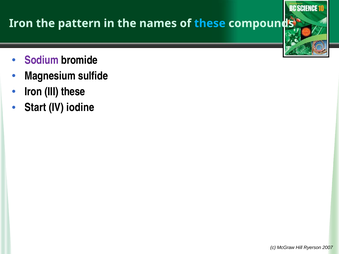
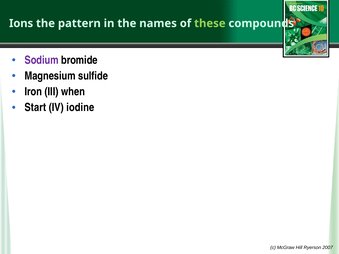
Iron: Iron -> Ions (21, 23)
these colour: light blue -> light green (210, 23)
III these: these -> when (73, 92)
